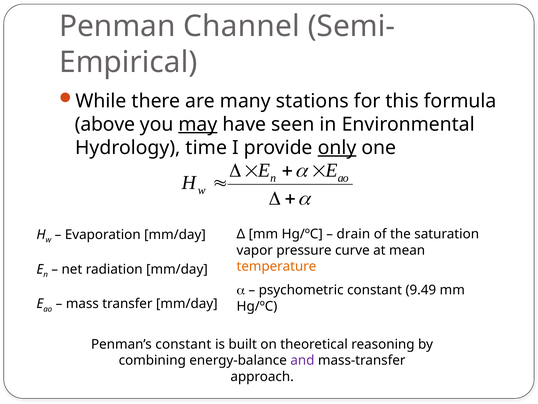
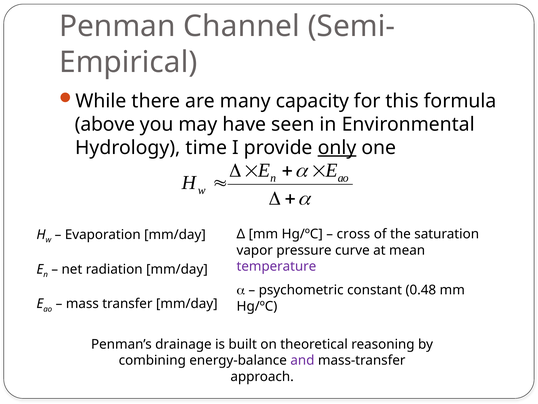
stations: stations -> capacity (313, 101)
may underline: present -> none (198, 124)
drain: drain -> cross (353, 234)
temperature colour: orange -> purple (276, 266)
9.49: 9.49 -> 0.48 (421, 290)
Penman’s constant: constant -> drainage (183, 344)
